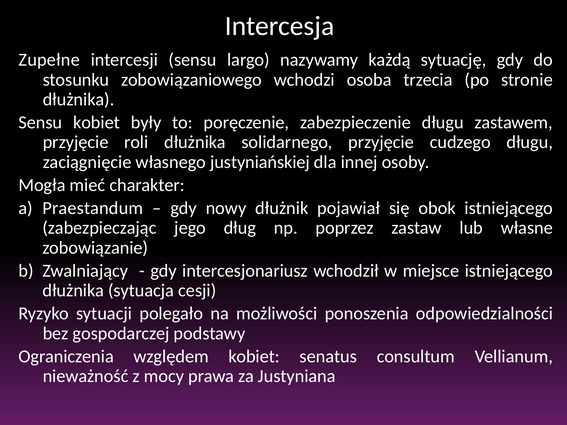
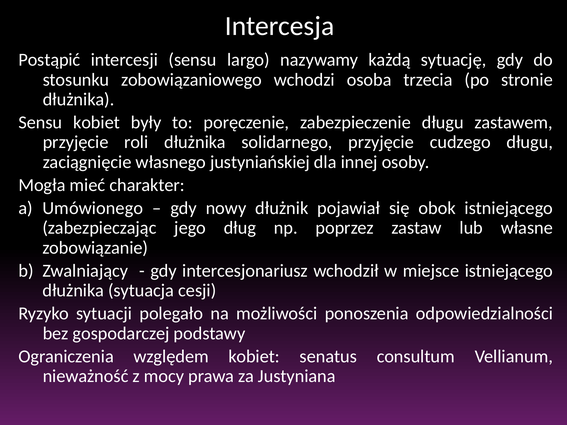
Zupełne: Zupełne -> Postąpić (49, 60)
Praestandum: Praestandum -> Umówionego (93, 208)
